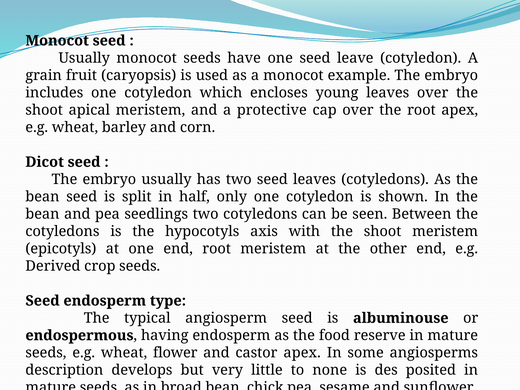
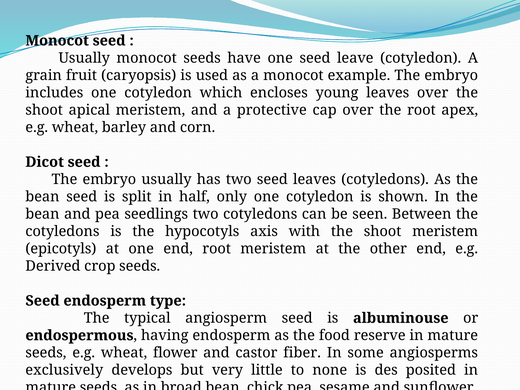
castor apex: apex -> fiber (302, 353)
description: description -> exclusively (64, 370)
